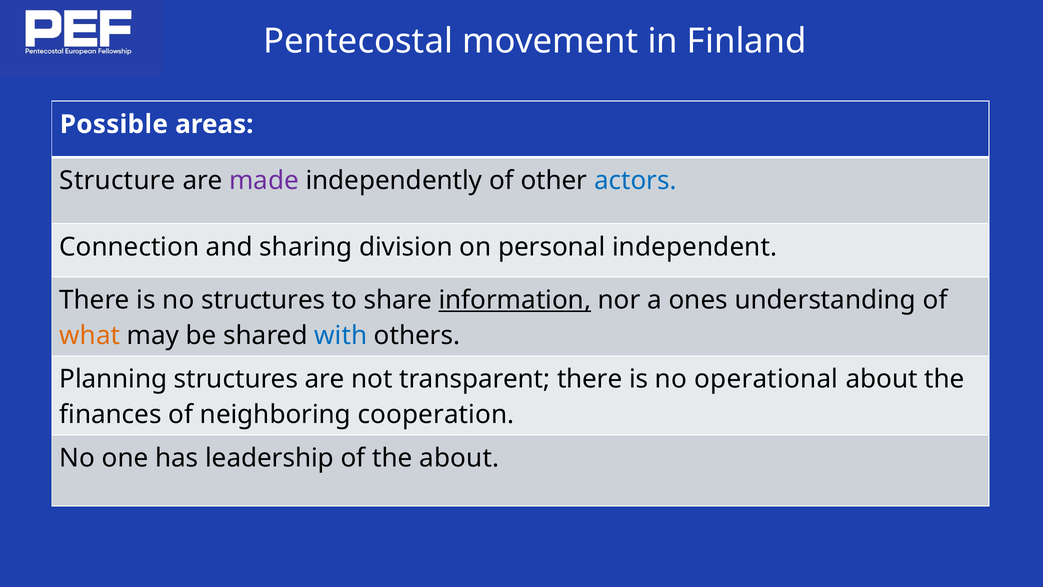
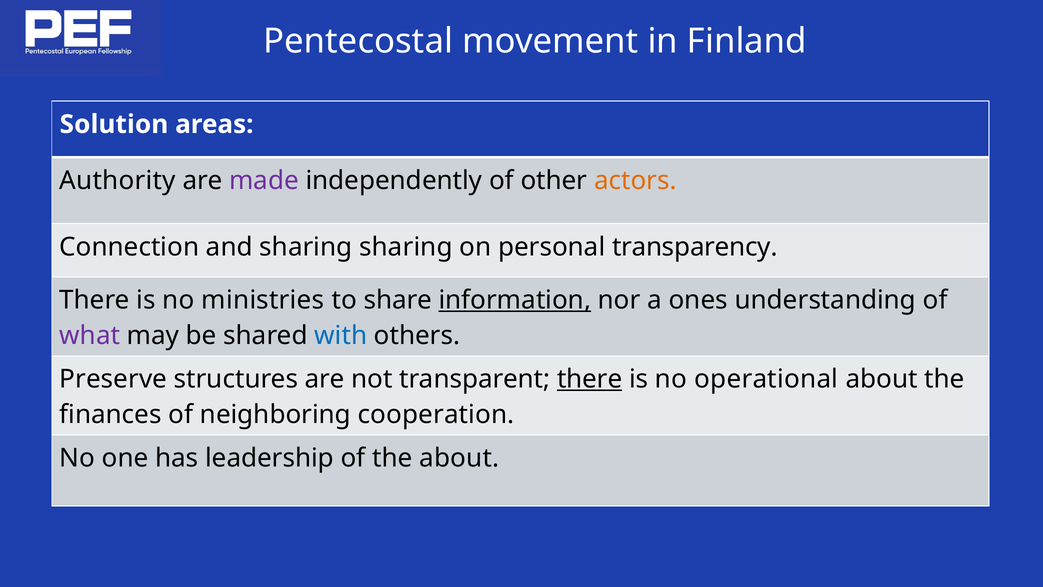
Possible: Possible -> Solution (114, 124)
Structure: Structure -> Authority (118, 180)
actors colour: blue -> orange (635, 180)
sharing division: division -> sharing (406, 247)
independent: independent -> transparency (695, 247)
no structures: structures -> ministries (263, 300)
what colour: orange -> purple (90, 335)
Planning: Planning -> Preserve (113, 379)
there underline: none -> present (590, 379)
